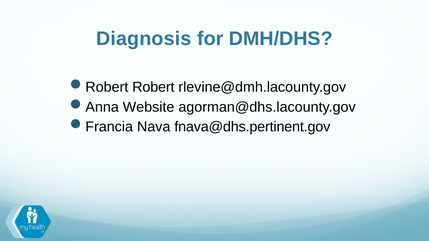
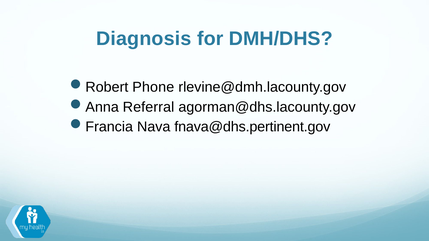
Robert Robert: Robert -> Phone (153, 87)
Website: Website -> Referral (149, 107)
